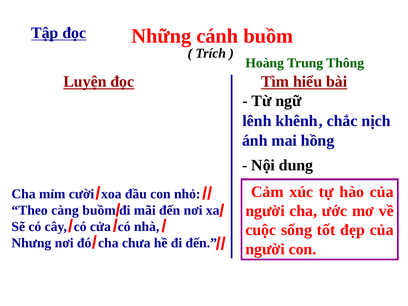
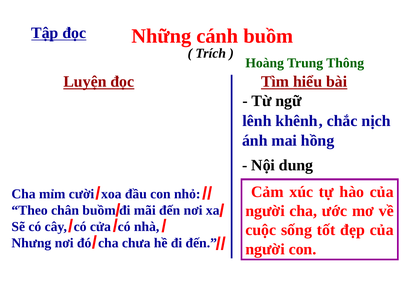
càng: càng -> chân (65, 210)
